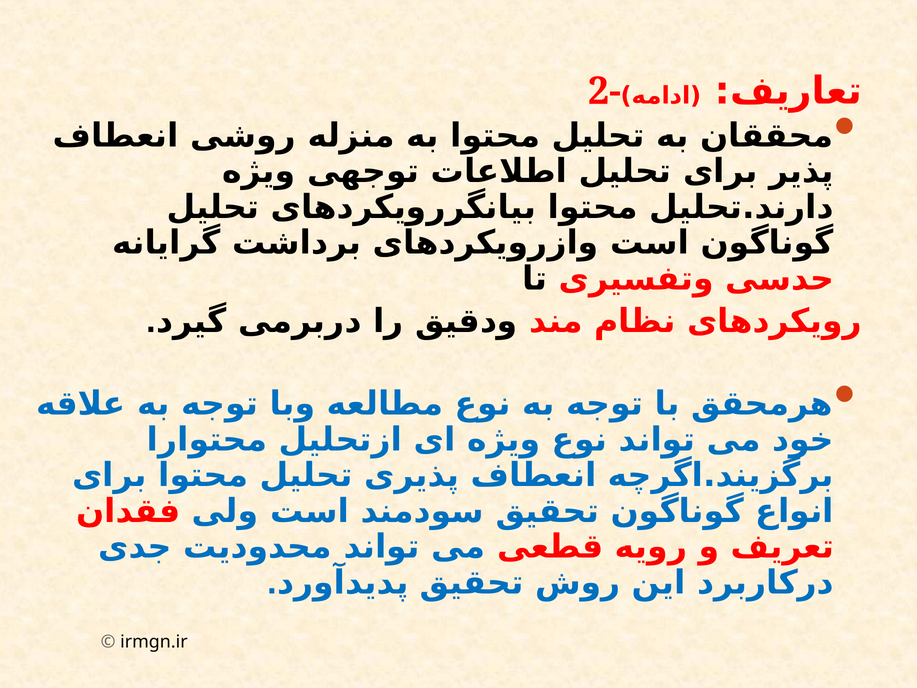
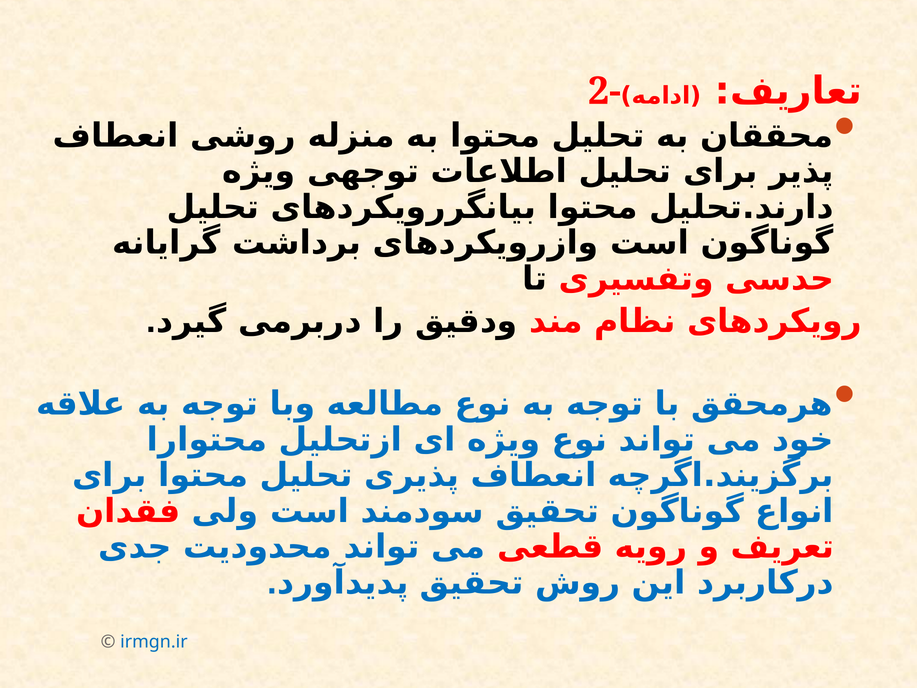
irmgn.ir colour: black -> blue (154, 642)
